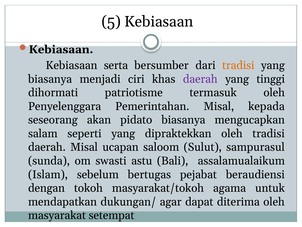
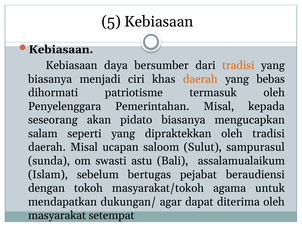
serta: serta -> daya (116, 65)
daerah colour: purple -> orange (200, 79)
tinggi: tinggi -> bebas (271, 79)
